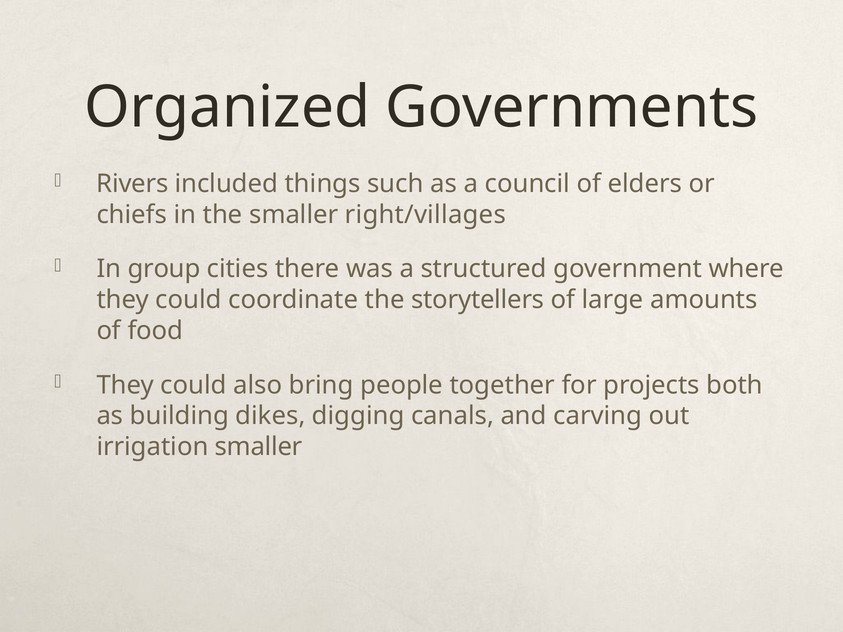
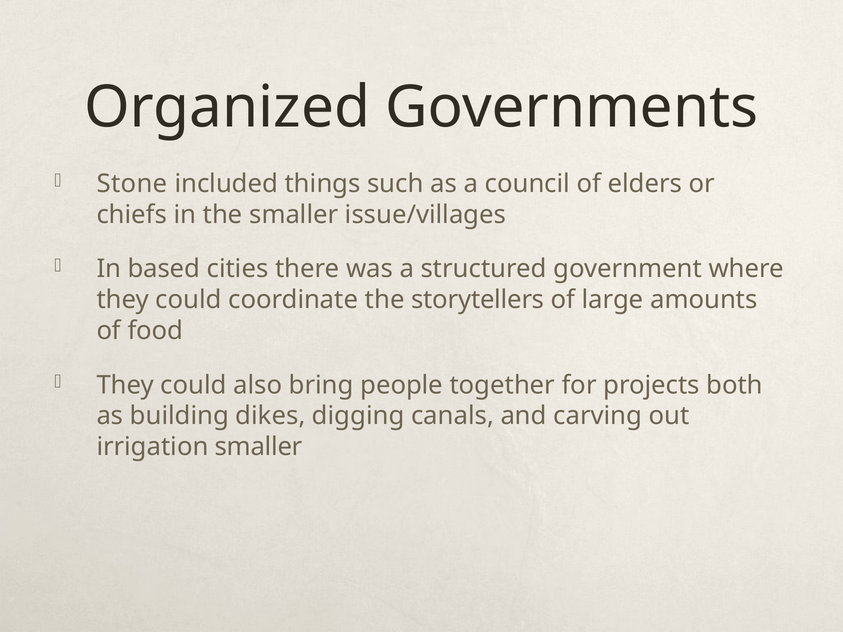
Rivers: Rivers -> Stone (132, 184)
right/villages: right/villages -> issue/villages (426, 215)
group: group -> based (164, 269)
